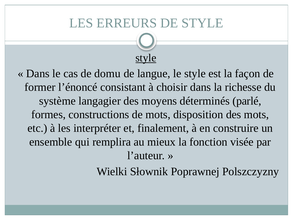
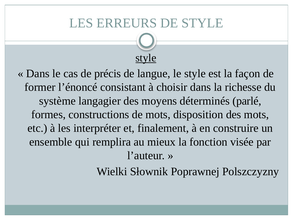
domu: domu -> précis (108, 73)
